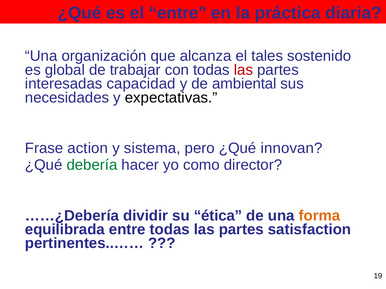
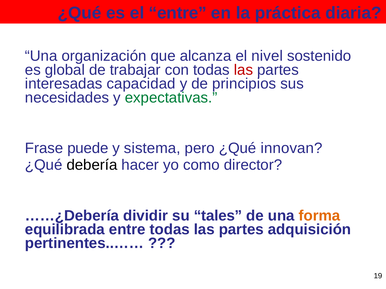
tales: tales -> nivel (267, 56)
ambiental: ambiental -> principios (244, 84)
expectativas colour: black -> green (171, 98)
action: action -> puede (88, 148)
debería colour: green -> black (92, 165)
ética: ética -> tales (218, 216)
satisfaction: satisfaction -> adquisición (310, 230)
